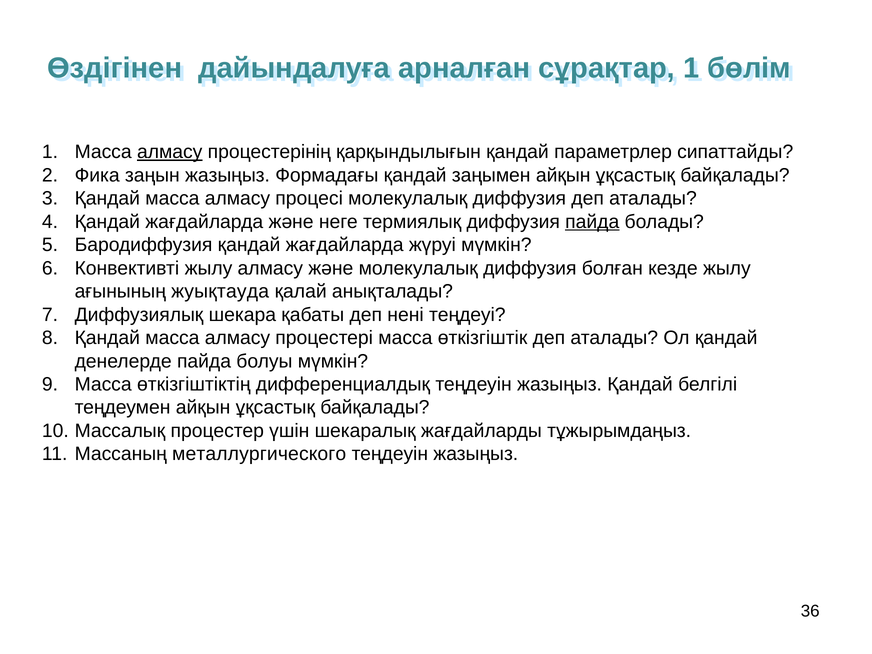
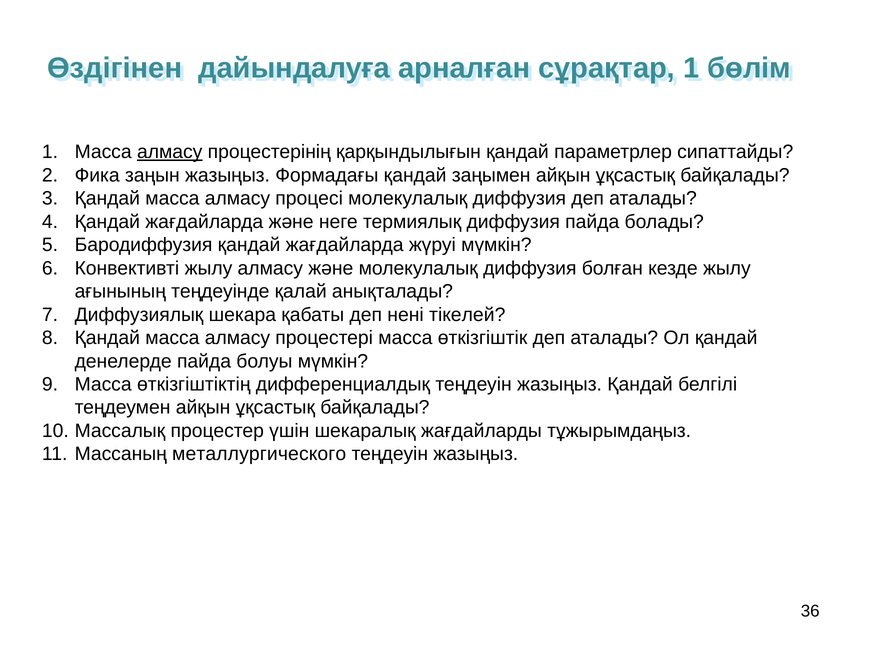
пайда underline: present -> none (592, 222)
жуықтауда: жуықтауда -> теңдеуінде (220, 291)
теңдеуі: теңдеуі -> тікелей (467, 315)
